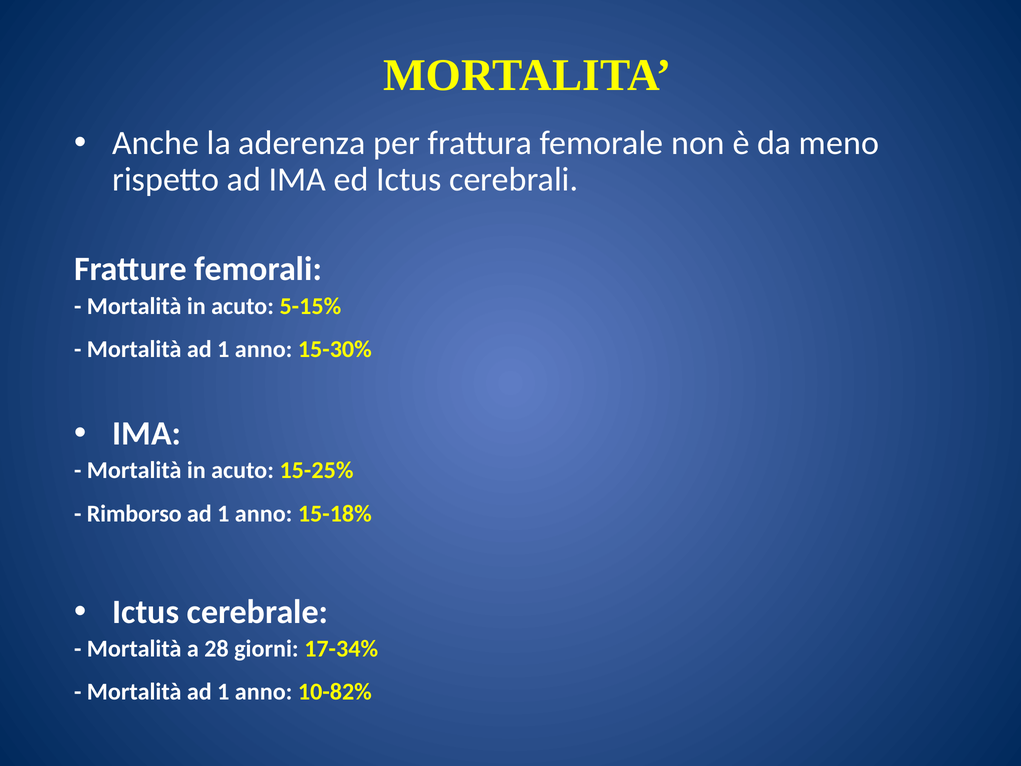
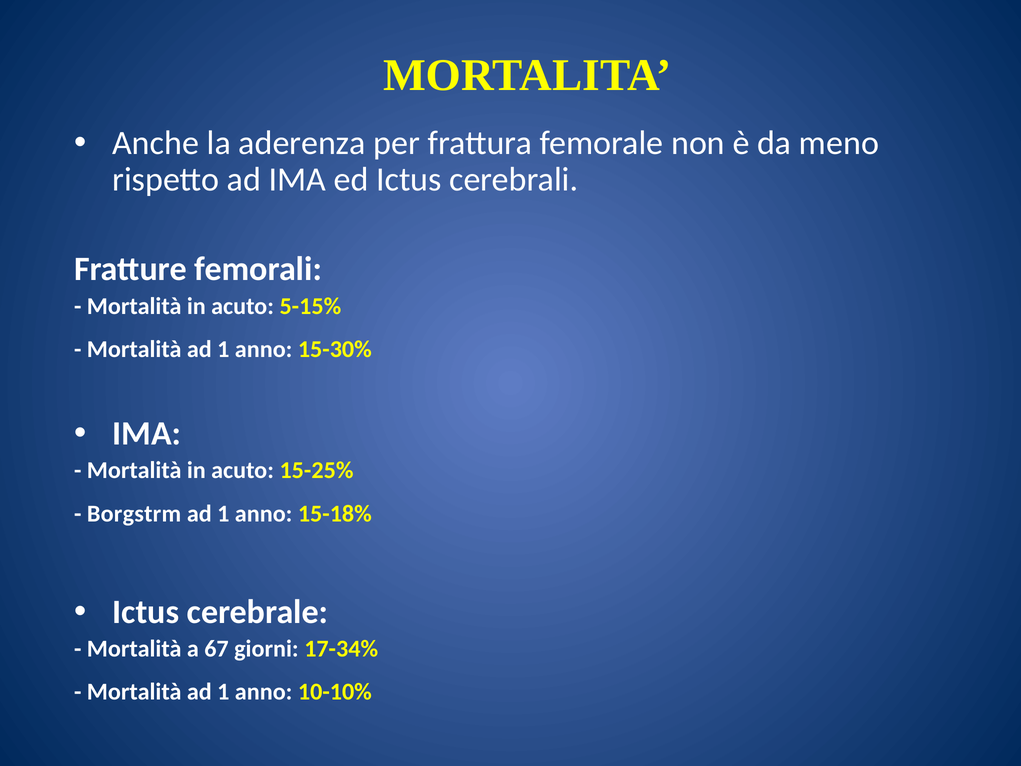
Rimborso: Rimborso -> Borgstrm (134, 513)
28: 28 -> 67 (216, 649)
10-82%: 10-82% -> 10-10% (335, 692)
